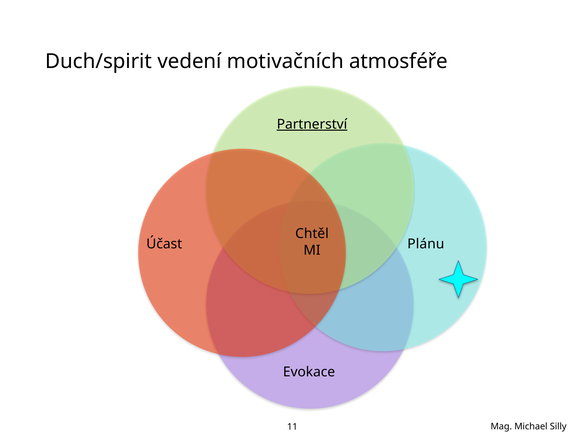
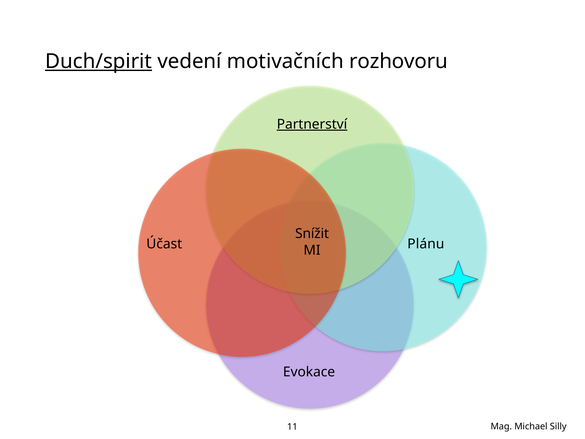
Duch/spirit underline: none -> present (99, 61)
atmosféře: atmosféře -> rozhovoru (399, 61)
Chtěl: Chtěl -> Snížit (312, 234)
